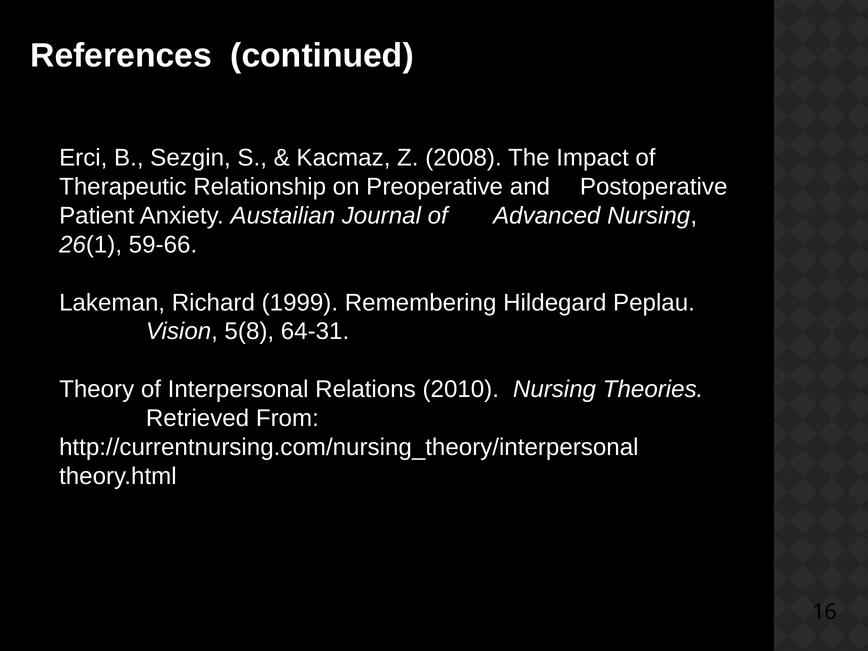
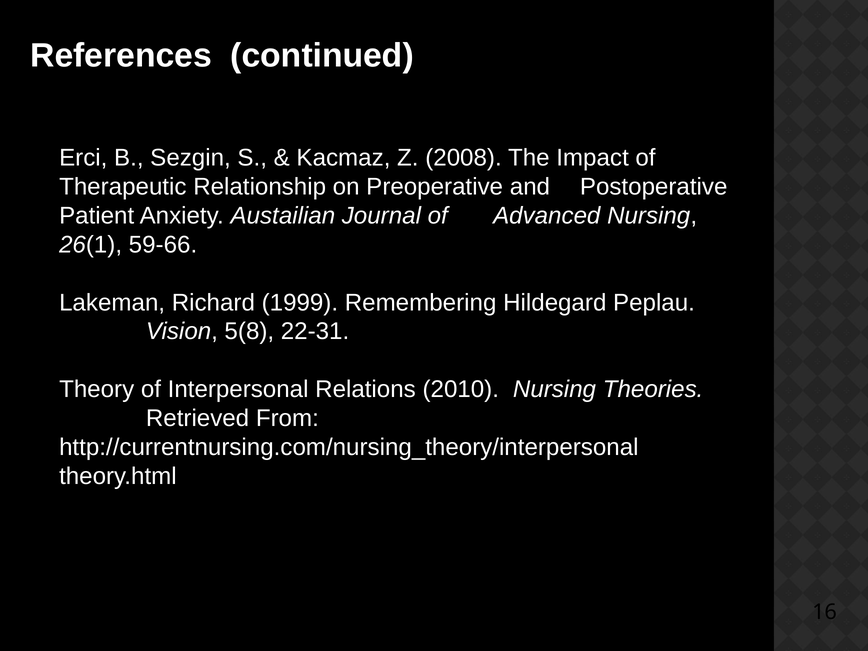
64-31: 64-31 -> 22-31 (315, 332)
